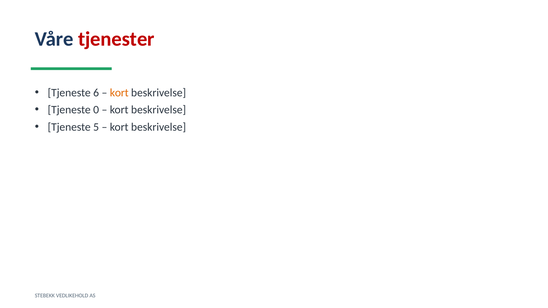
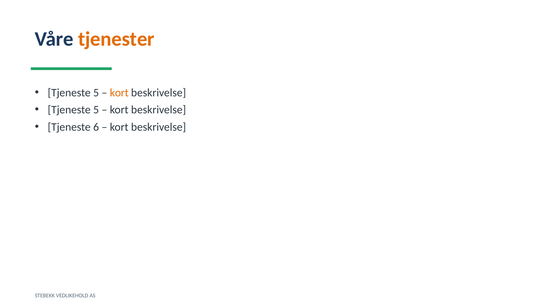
tjenester colour: red -> orange (116, 39)
6: 6 -> 5 (96, 93)
0: 0 -> 5 (96, 110)
5: 5 -> 6 (96, 127)
